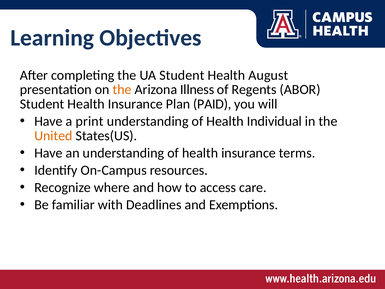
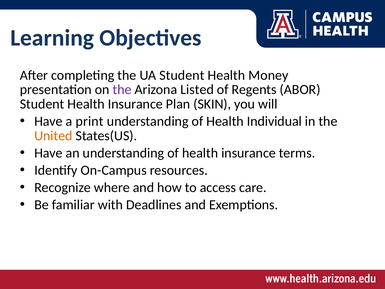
August: August -> Money (268, 75)
the colour: orange -> purple (122, 90)
Illness: Illness -> Listed (197, 90)
PAID: PAID -> SKIN (212, 104)
